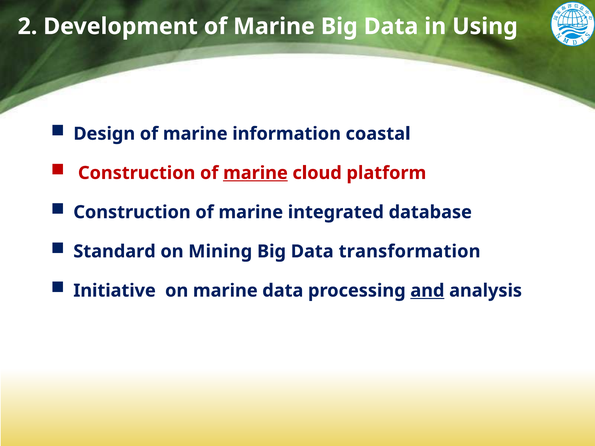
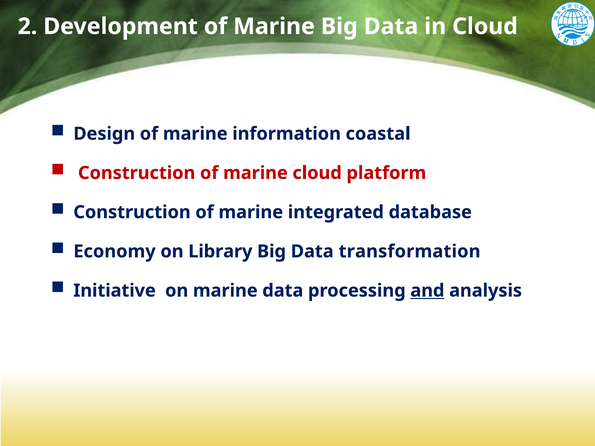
in Using: Using -> Cloud (485, 26)
marine underline: present -> none (255, 173)
Standard: Standard -> Economy (114, 252)
Mining: Mining -> Library (220, 252)
